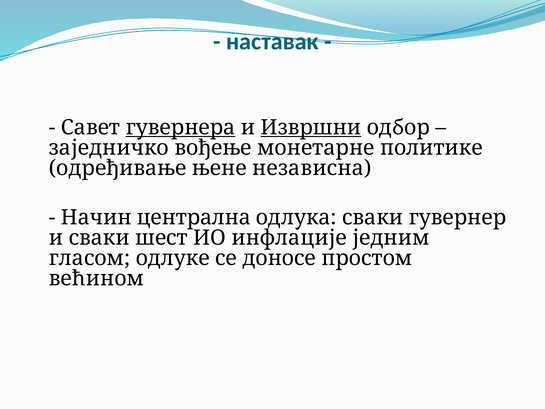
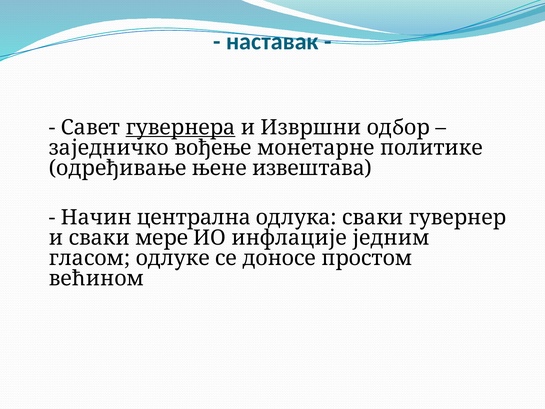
Извршни underline: present -> none (311, 127)
независна: независна -> извештава (312, 168)
шест: шест -> мере (162, 238)
